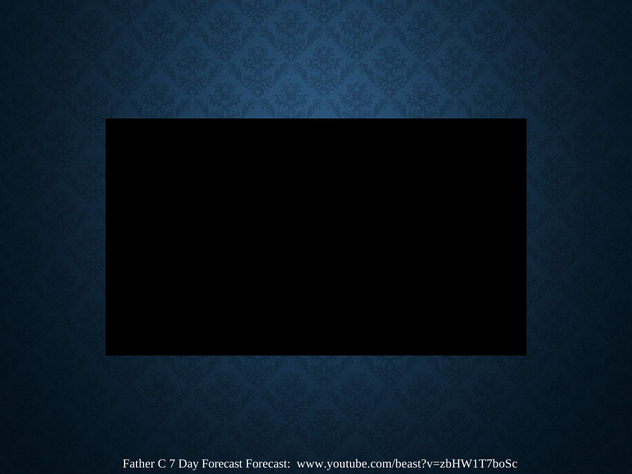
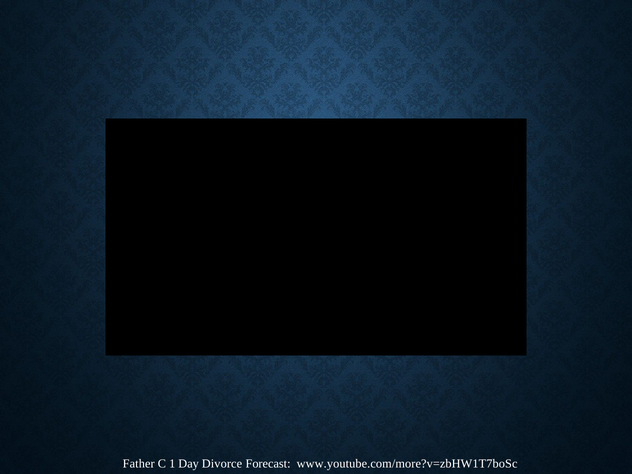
7: 7 -> 1 (172, 464)
Day Forecast: Forecast -> Divorce (222, 464)
www.youtube.com/beast?v=zbHW1T7boSc: www.youtube.com/beast?v=zbHW1T7boSc -> www.youtube.com/more?v=zbHW1T7boSc (407, 464)
